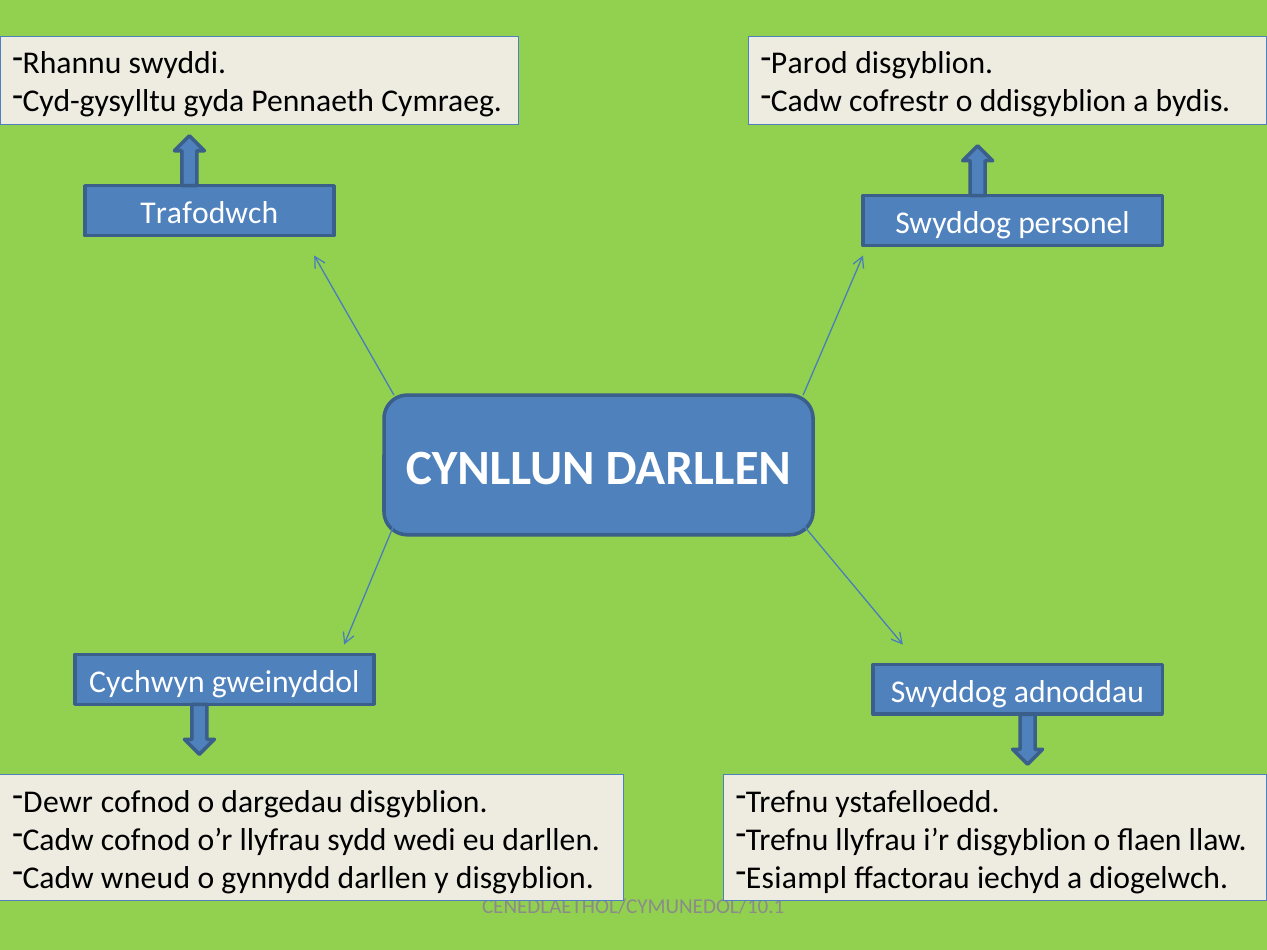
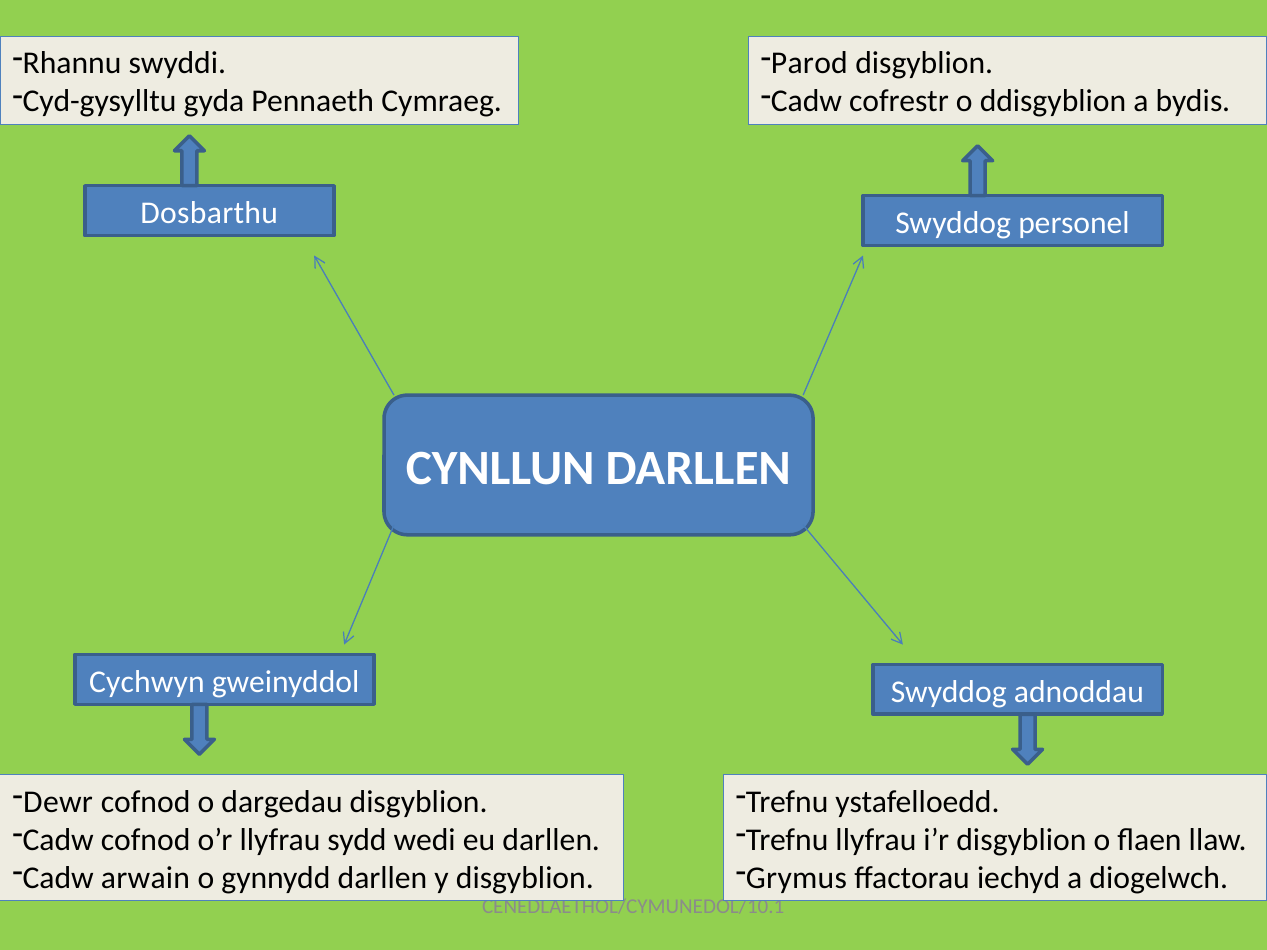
Trafodwch: Trafodwch -> Dosbarthu (209, 213)
wneud: wneud -> arwain (146, 878)
Esiampl: Esiampl -> Grymus (796, 878)
